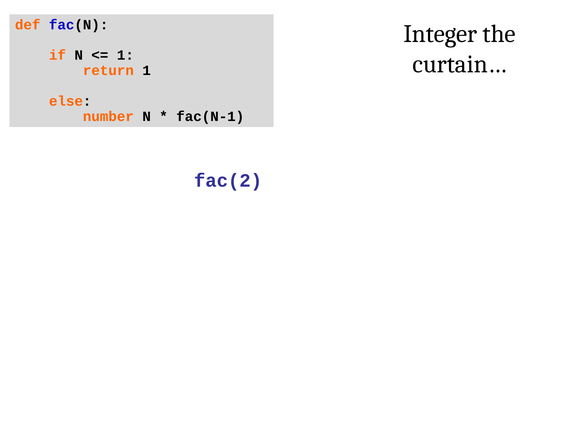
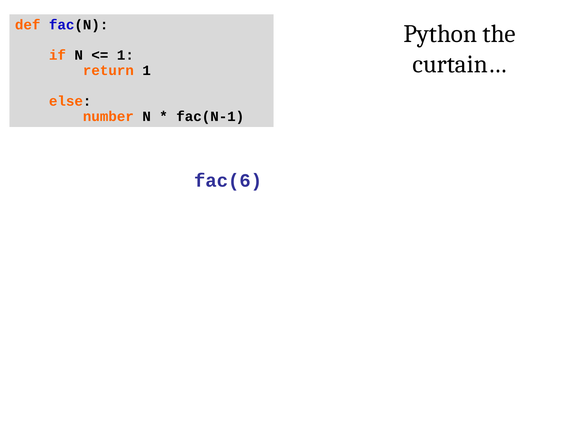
Integer: Integer -> Python (440, 34)
fac(2: fac(2 -> fac(6 (228, 180)
